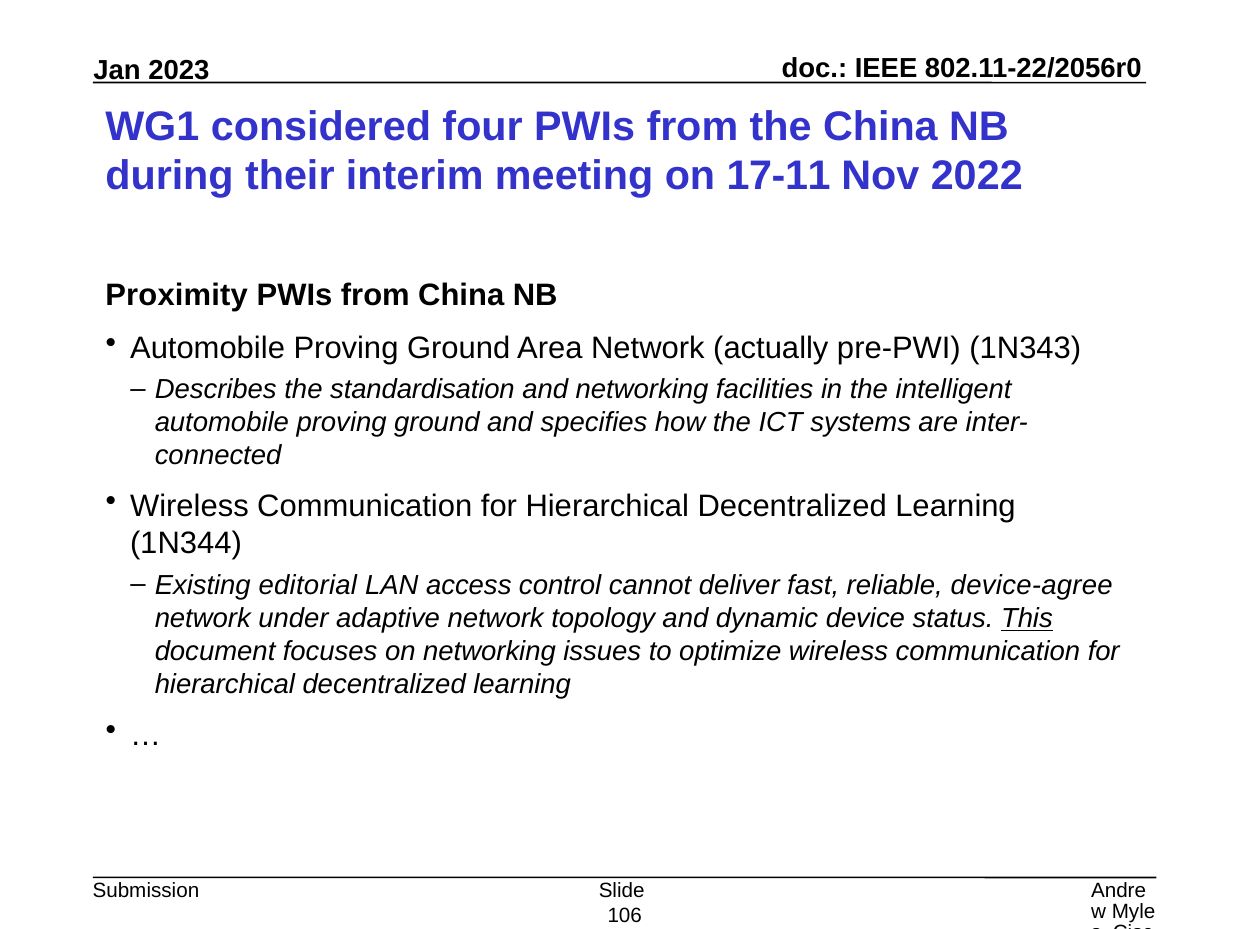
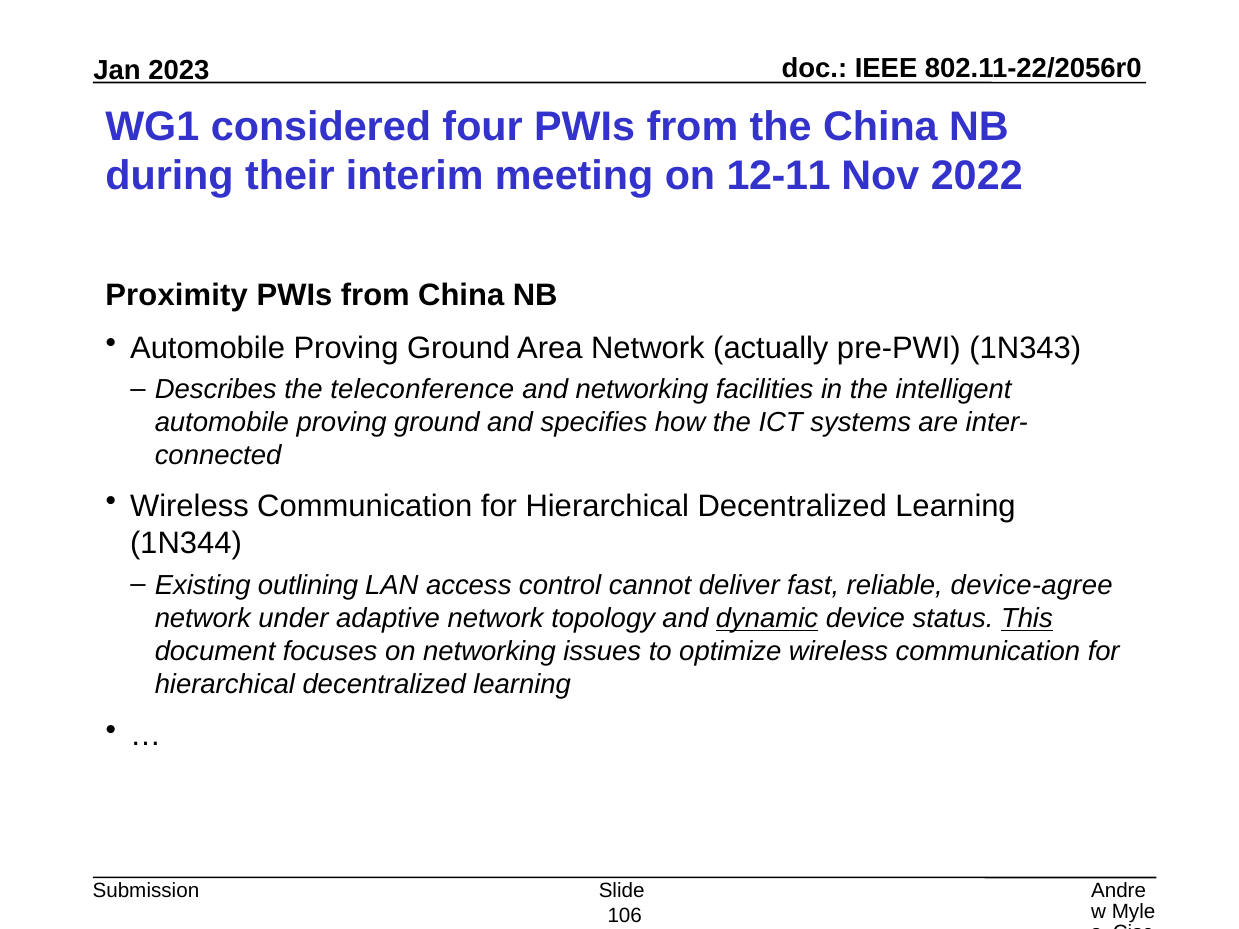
17-11: 17-11 -> 12-11 (779, 176)
standardisation: standardisation -> teleconference (422, 390)
editorial: editorial -> outlining (308, 586)
dynamic underline: none -> present (767, 619)
